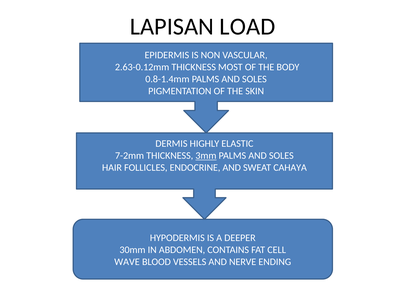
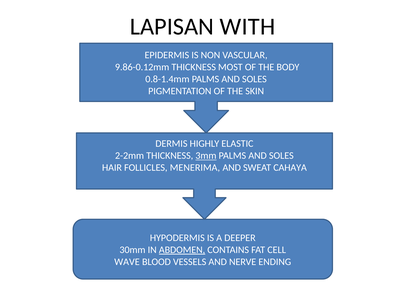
LOAD: LOAD -> WITH (247, 27)
2.63-0.12mm: 2.63-0.12mm -> 9.86-0.12mm (142, 67)
7-2mm: 7-2mm -> 2-2mm (130, 156)
ENDOCRINE: ENDOCRINE -> MENERIMA (195, 168)
ABDOMEN underline: none -> present (182, 250)
